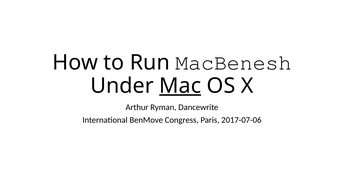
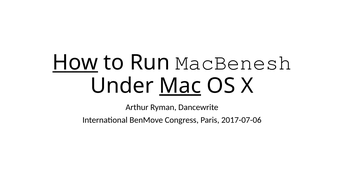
How underline: none -> present (75, 63)
